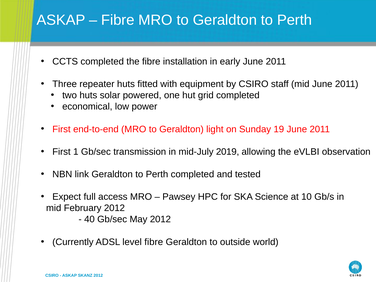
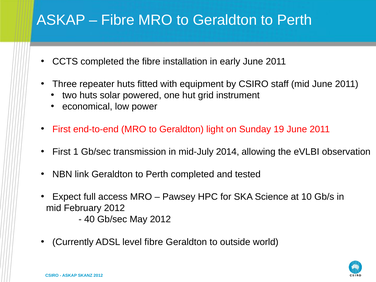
grid completed: completed -> instrument (238, 95)
2019: 2019 -> 2014 (228, 152)
